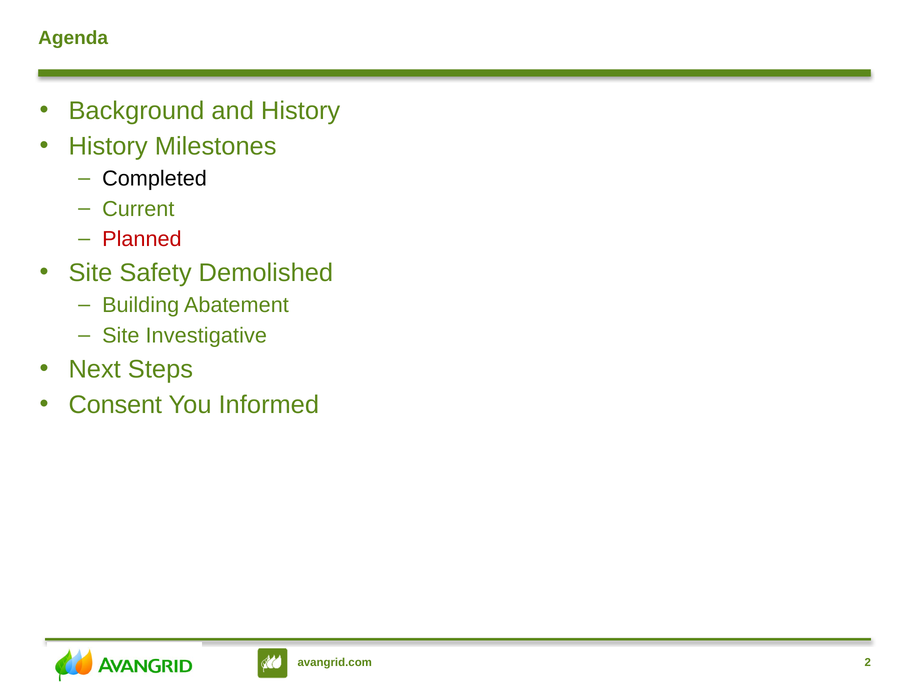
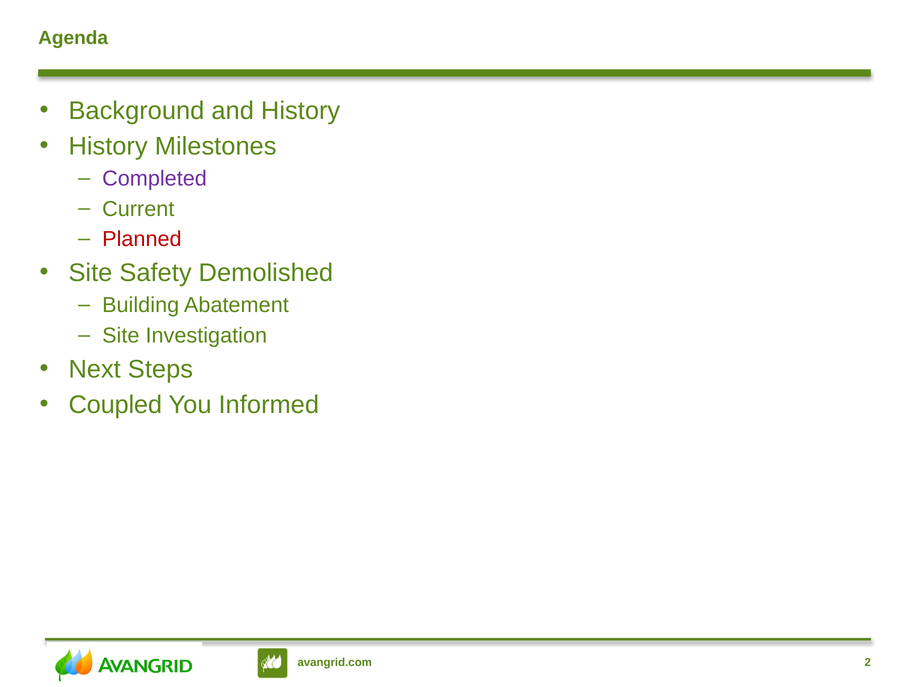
Completed colour: black -> purple (155, 179)
Investigative: Investigative -> Investigation (206, 336)
Consent: Consent -> Coupled (115, 405)
